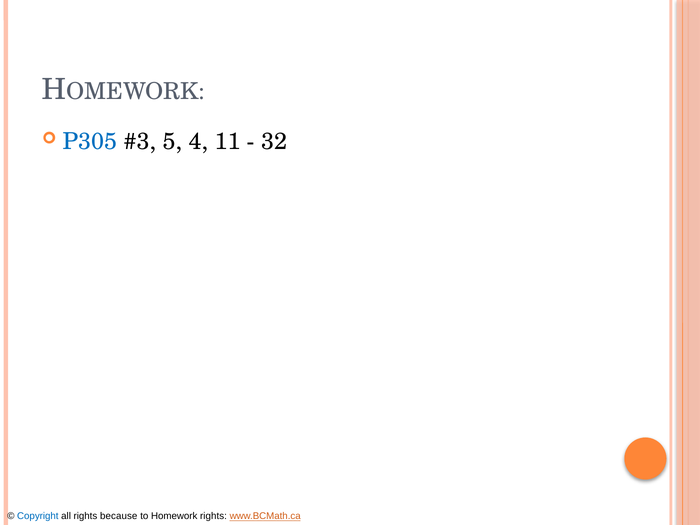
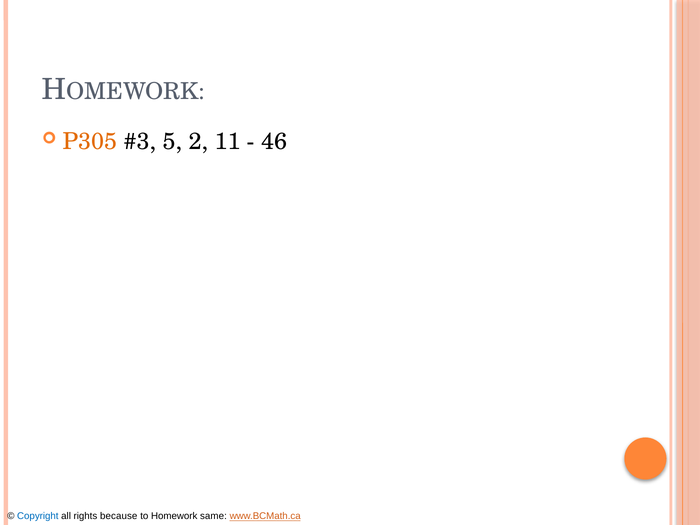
P305 colour: blue -> orange (90, 142)
4: 4 -> 2 (198, 142)
32: 32 -> 46 (274, 142)
Homework rights: rights -> same (213, 516)
